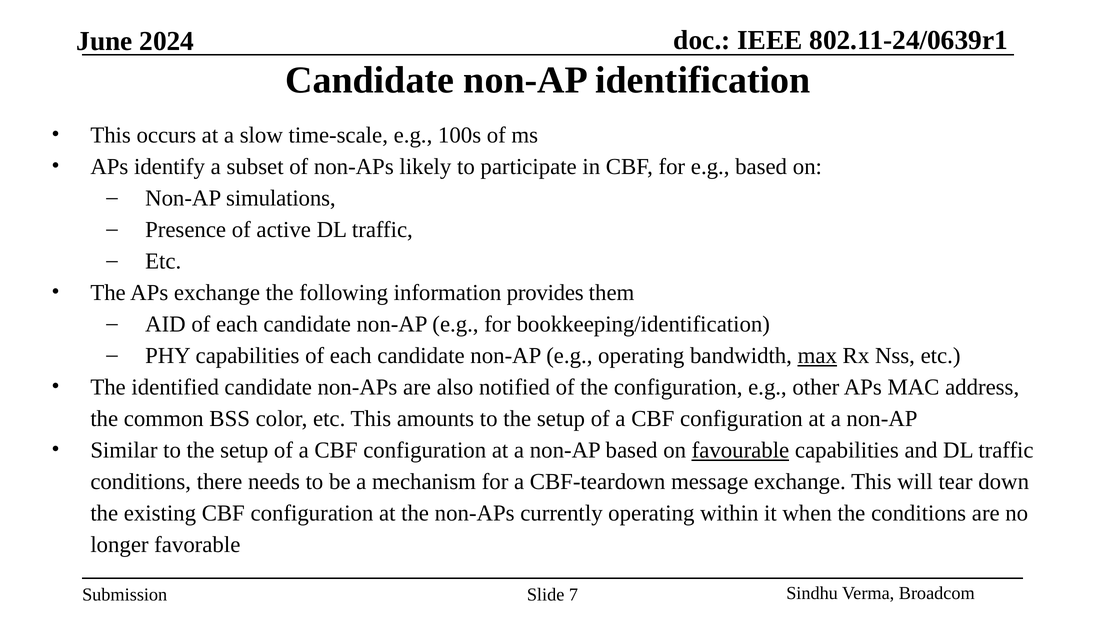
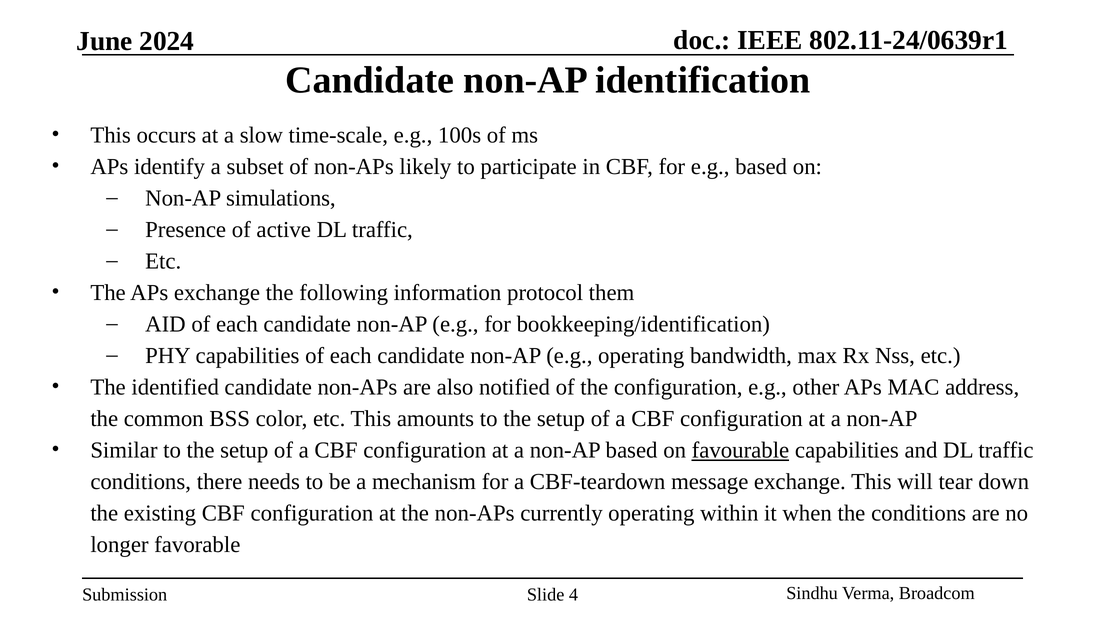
provides: provides -> protocol (545, 293)
max underline: present -> none (817, 356)
7: 7 -> 4 (574, 594)
